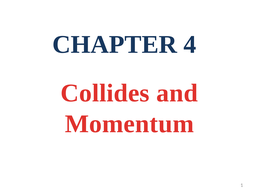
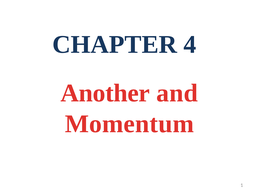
Collides: Collides -> Another (105, 93)
